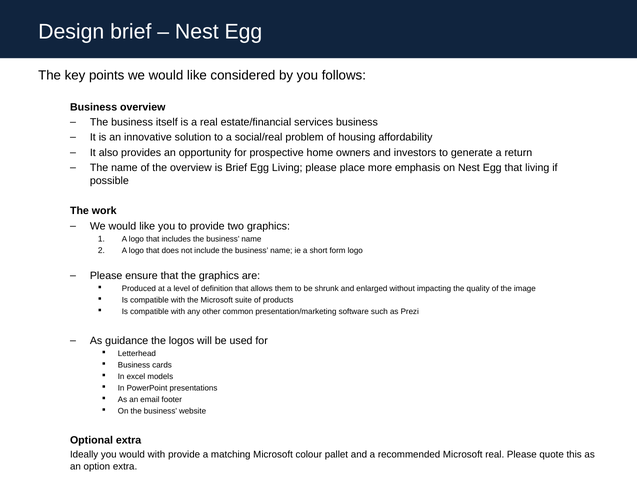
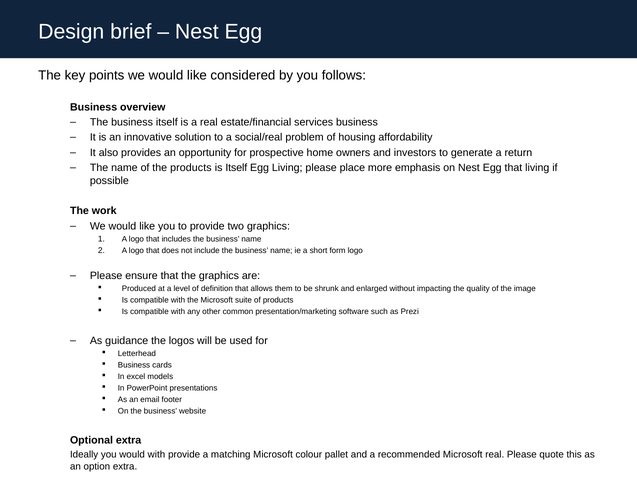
the overview: overview -> products (191, 168)
is Brief: Brief -> Itself (236, 168)
